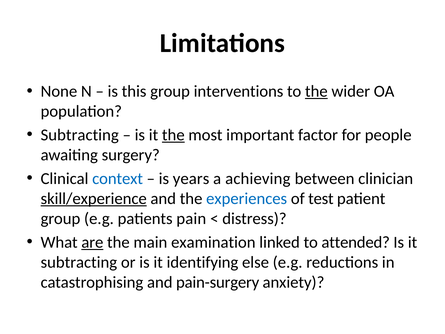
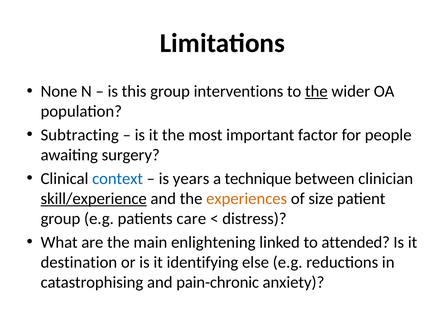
the underline: present -> none (173, 135)
achieving: achieving -> technique (258, 178)
experiences colour: blue -> orange (247, 198)
test: test -> size (321, 198)
pain: pain -> care (191, 218)
are underline: present -> none (92, 242)
examination: examination -> enlightening (213, 242)
subtracting: subtracting -> destination (79, 262)
pain-surgery: pain-surgery -> pain-chronic (218, 282)
